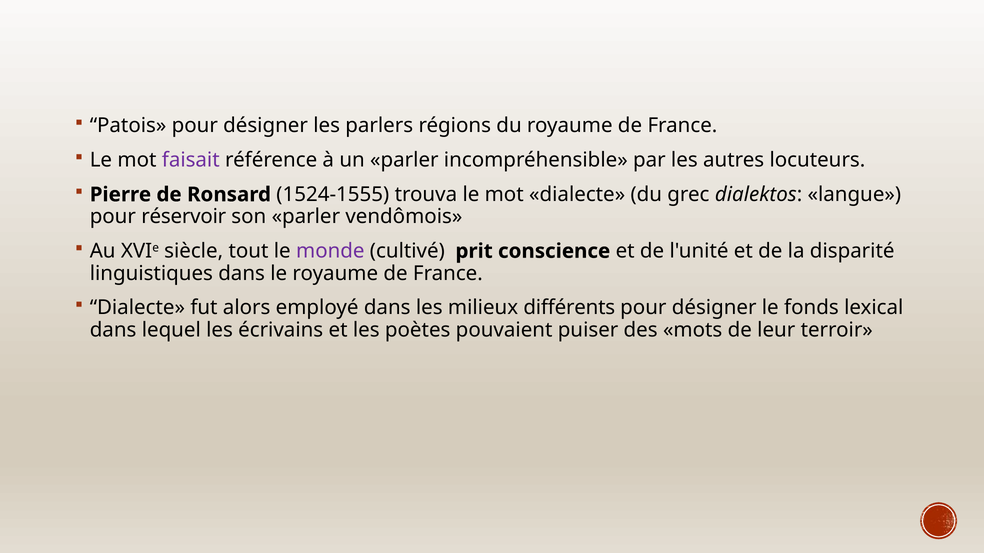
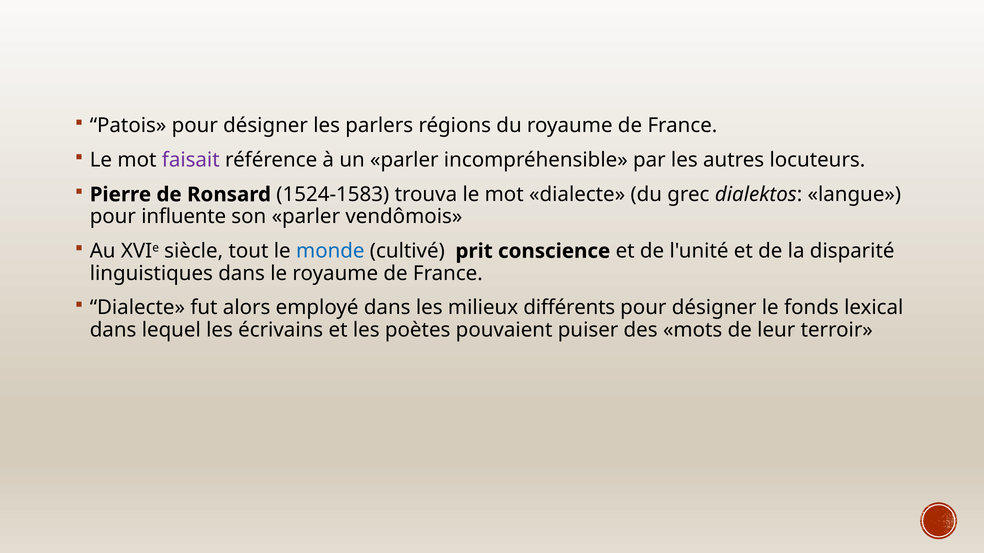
1524-1555: 1524-1555 -> 1524-1583 (333, 195)
réservoir: réservoir -> influente (184, 217)
monde colour: purple -> blue (330, 251)
